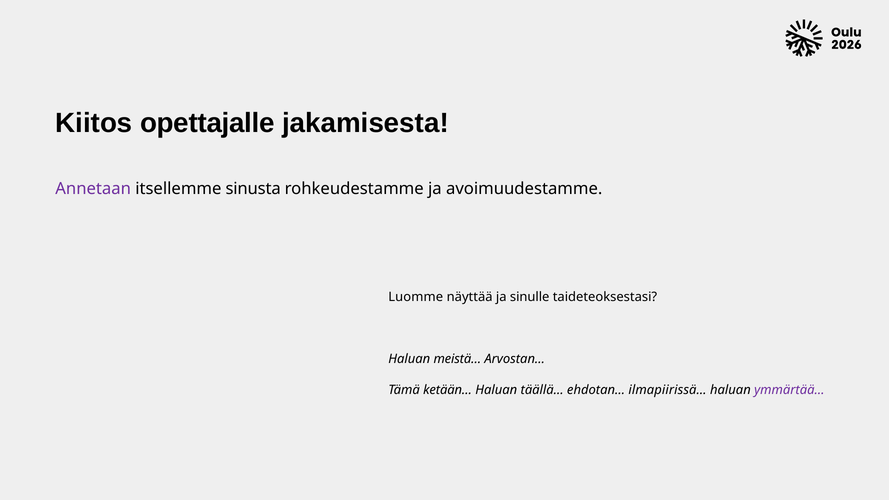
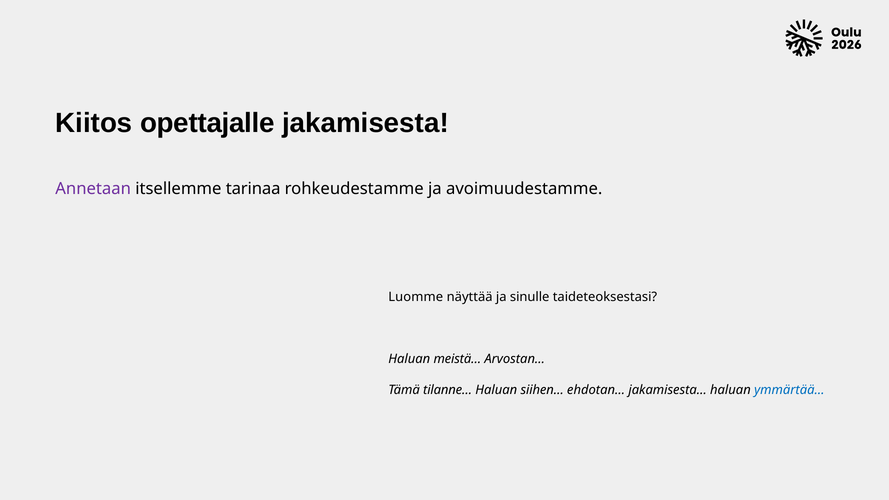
sinusta: sinusta -> tarinaa (253, 189)
ketään…: ketään… -> tilanne… (448, 390)
täällä…: täällä… -> siihen… (542, 390)
ilmapiirissä…: ilmapiirissä… -> jakamisesta… (668, 390)
ymmärtää… colour: purple -> blue (789, 390)
